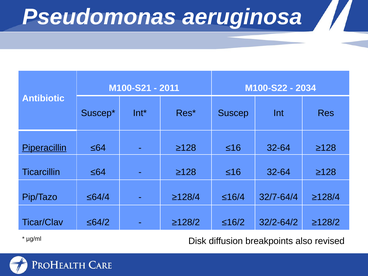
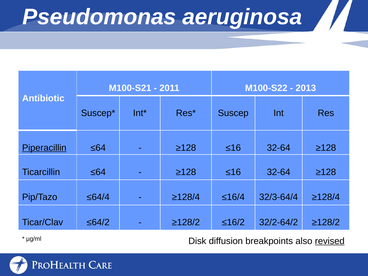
2034: 2034 -> 2013 (306, 88)
32/7-64/4: 32/7-64/4 -> 32/3-64/4 (279, 197)
revised underline: none -> present (330, 241)
